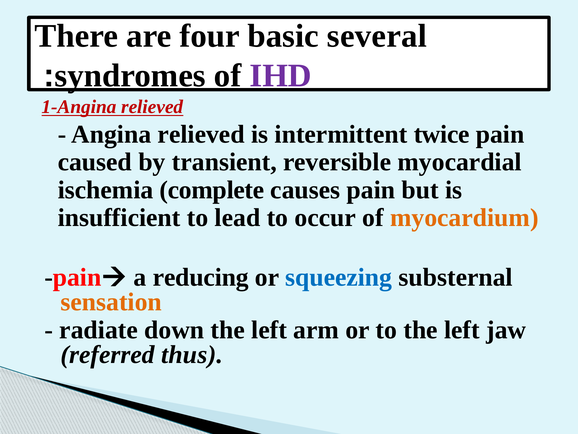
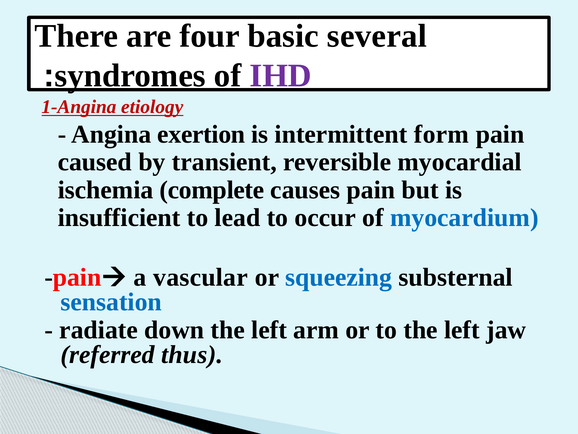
1-Angina relieved: relieved -> etiology (152, 107)
Angina relieved: relieved -> exertion (201, 134)
twice: twice -> form (441, 134)
myocardium colour: orange -> blue (464, 218)
reducing: reducing -> vascular (201, 277)
sensation colour: orange -> blue (111, 302)
